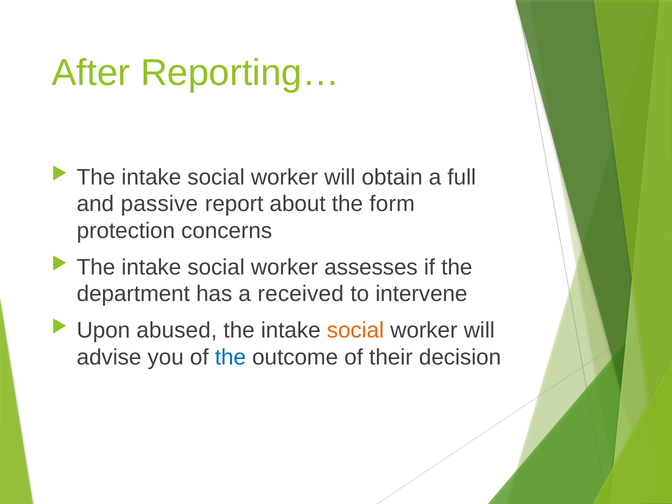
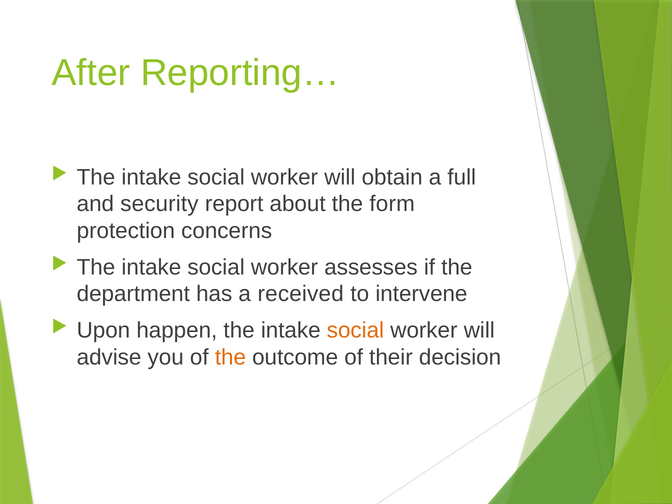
passive: passive -> security (159, 204)
abused: abused -> happen (177, 330)
the colour: blue -> orange (230, 357)
